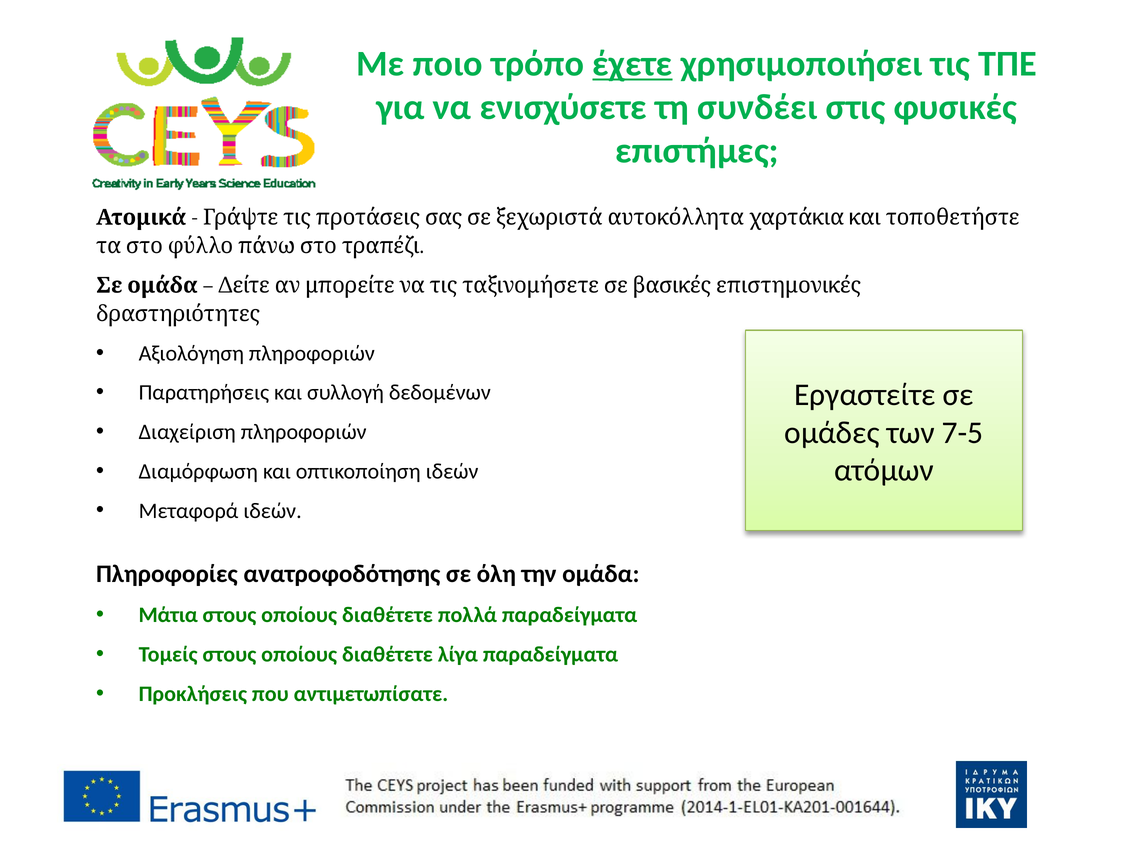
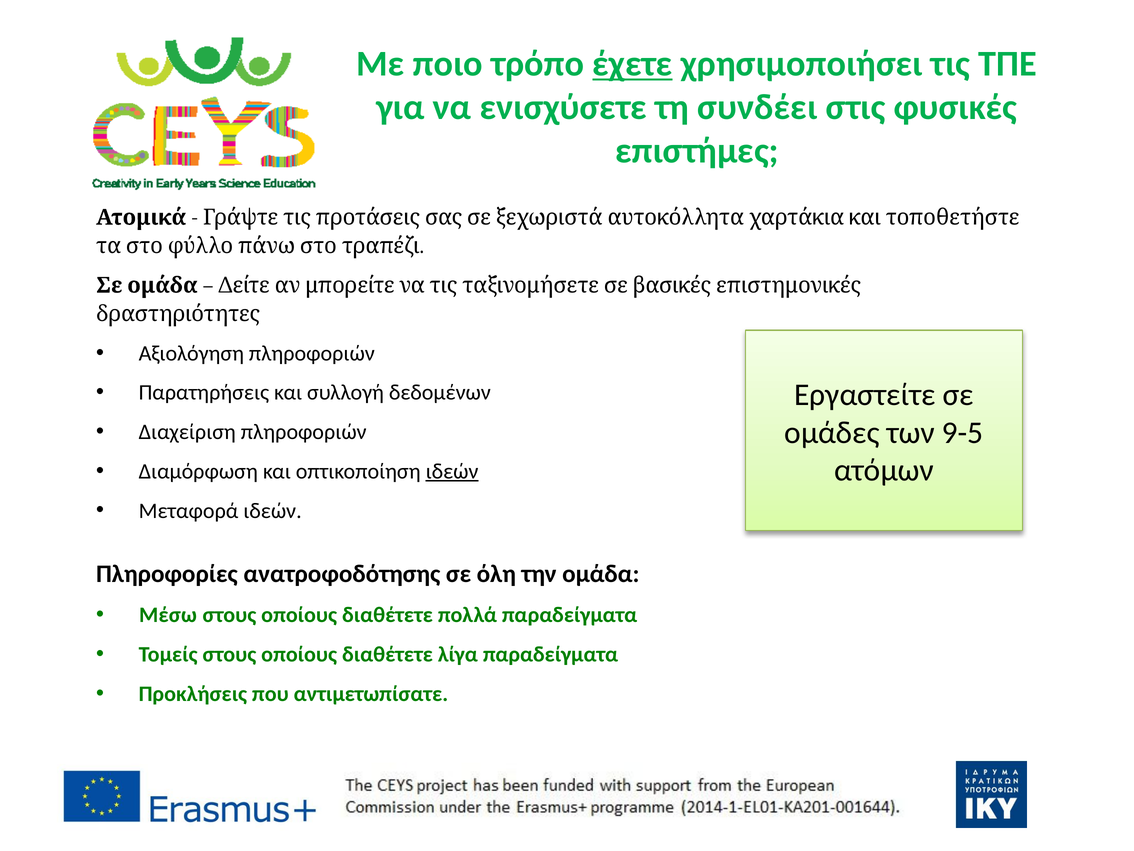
7-5: 7-5 -> 9-5 (963, 432)
ιδεών underline: none -> present (452, 471)
Μάτια: Μάτια -> Μέσω (168, 615)
